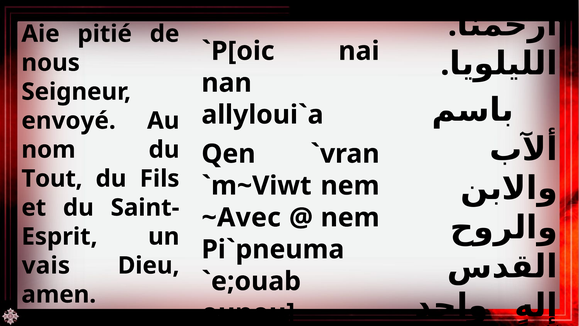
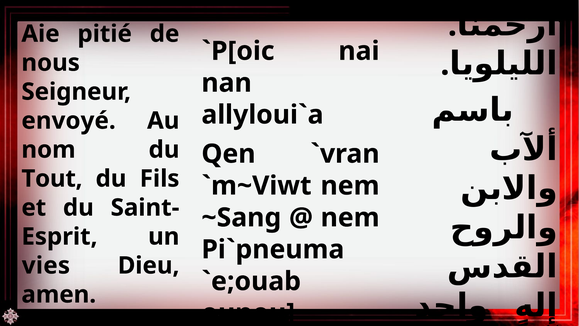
~Avec: ~Avec -> ~Sang (241, 217)
vais: vais -> vies (46, 265)
